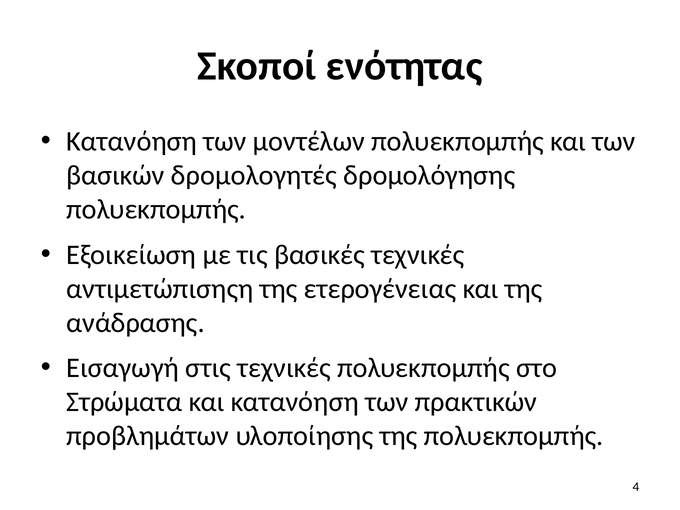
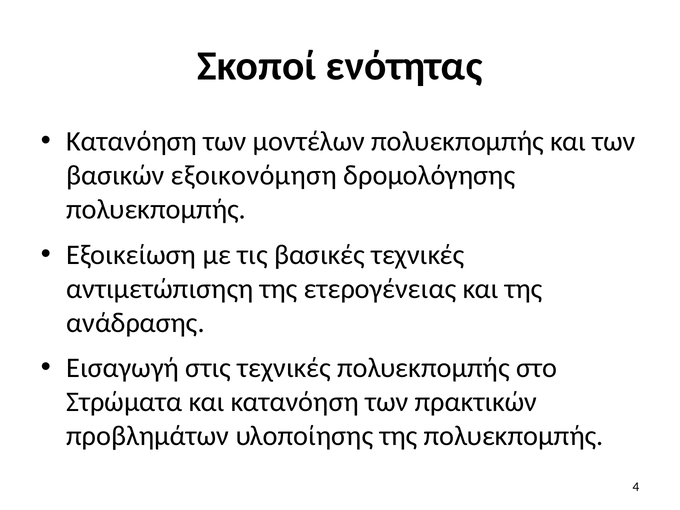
δρομολογητές: δρομολογητές -> εξοικονόμηση (254, 175)
